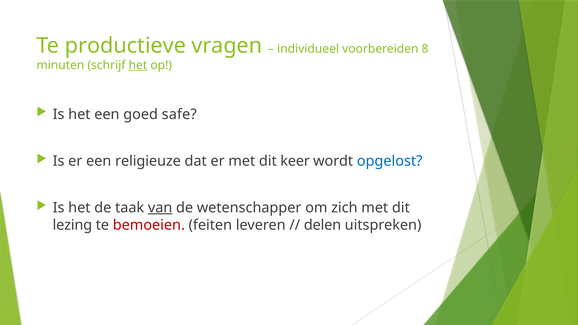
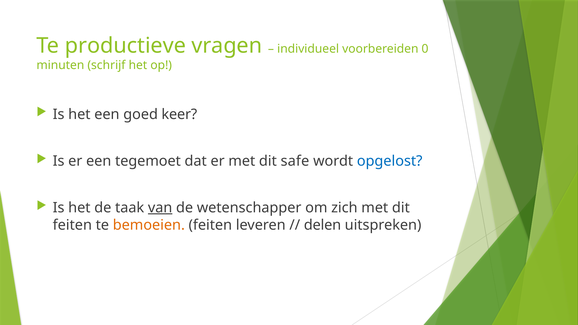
8: 8 -> 0 (425, 49)
het underline: present -> none (138, 65)
safe: safe -> keer (179, 114)
religieuze: religieuze -> tegemoet (148, 161)
keer: keer -> safe (295, 161)
lezing: lezing -> feiten (72, 225)
bemoeien colour: red -> orange (149, 225)
